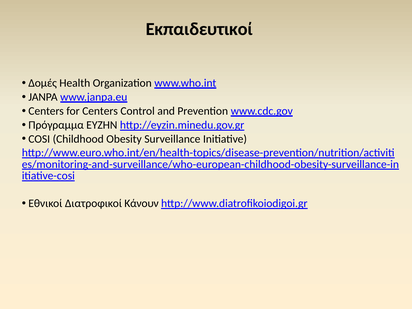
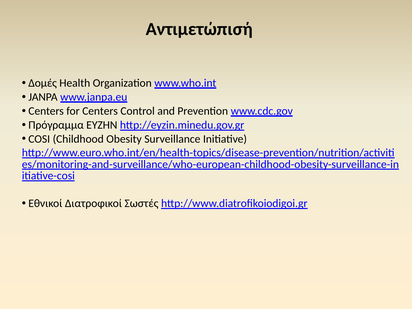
Εκπαιδευτικοί: Εκπαιδευτικοί -> Αντιμετώπισή (199, 29)
Κάνουν: Κάνουν -> Σωστές (141, 204)
